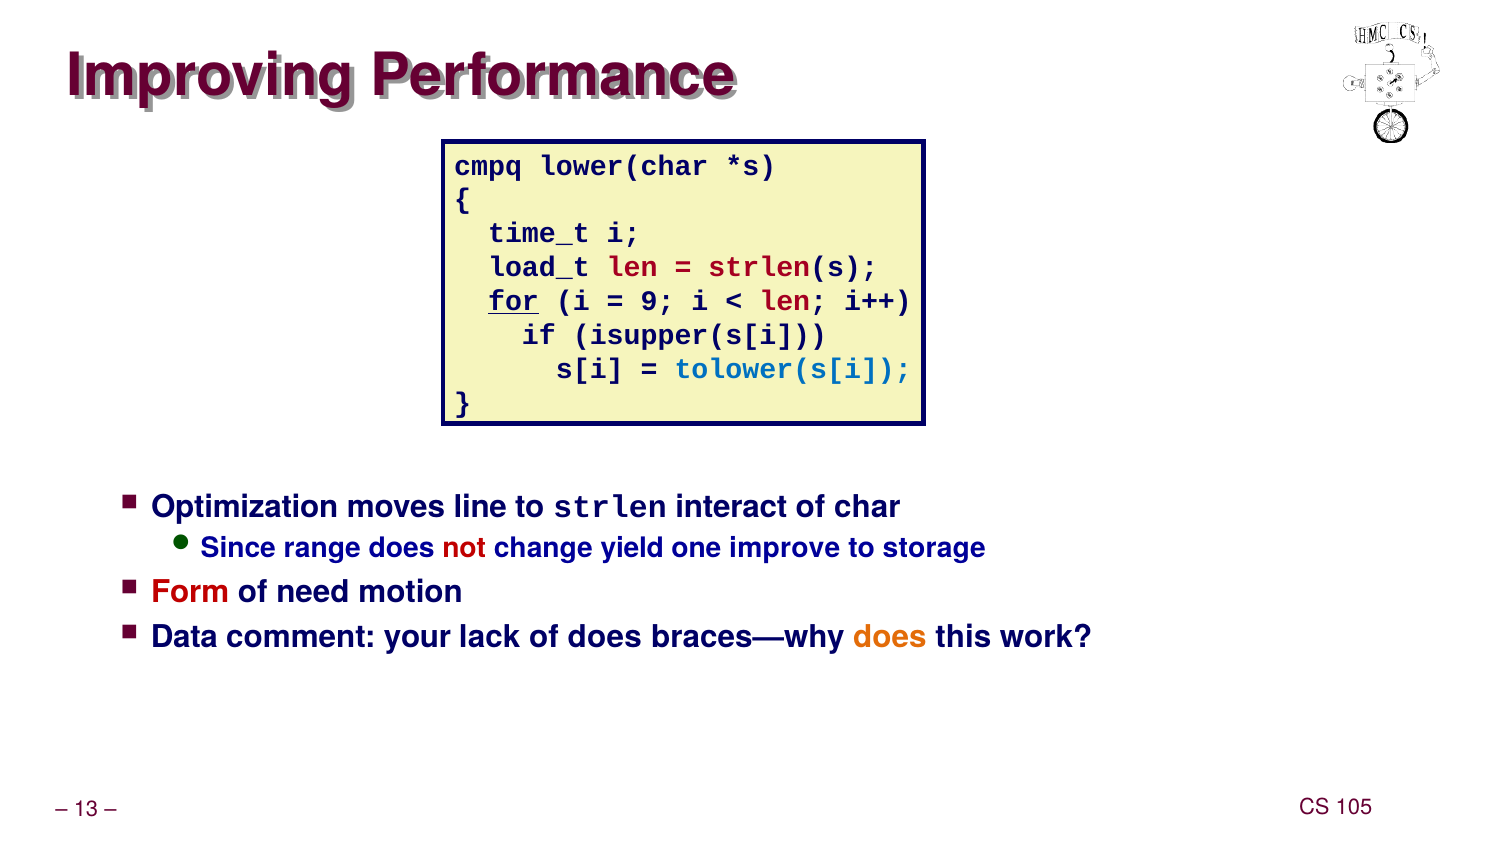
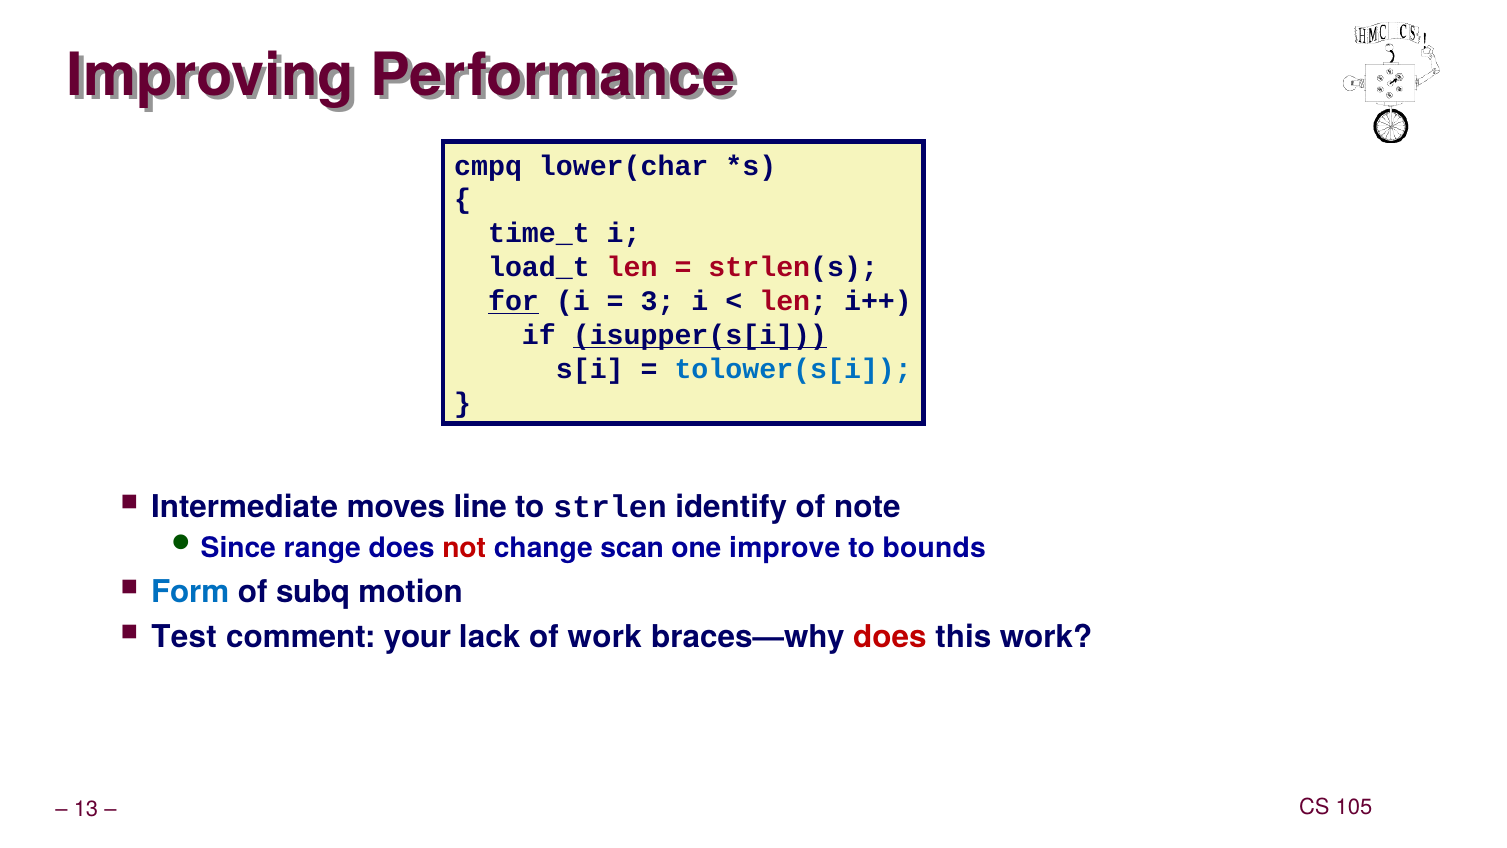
9: 9 -> 3 (658, 301)
isupper(s[i underline: none -> present (700, 335)
Optimization: Optimization -> Intermediate (245, 507)
interact: interact -> identify (731, 507)
char: char -> note (867, 507)
yield: yield -> scan (632, 548)
storage: storage -> bounds (934, 548)
Form colour: red -> blue (190, 592)
need: need -> subq (313, 592)
Data: Data -> Test (184, 637)
of does: does -> work (605, 637)
does colour: orange -> red (890, 637)
